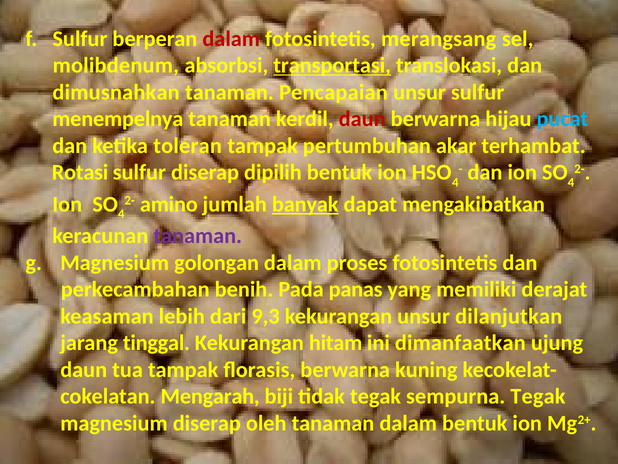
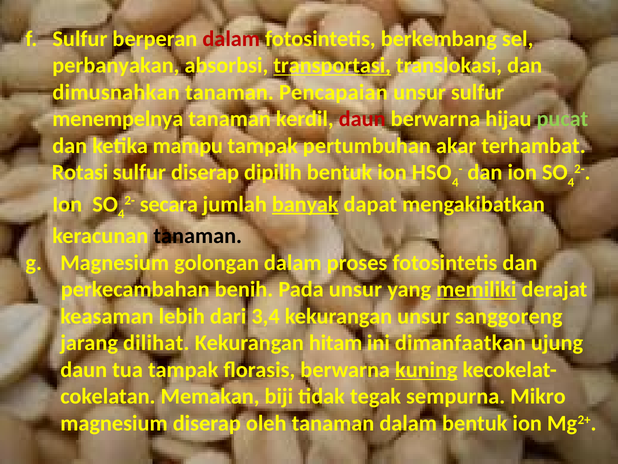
merangsang: merangsang -> berkembang (439, 39)
molibdenum: molibdenum -> perbanyakan (116, 65)
pucat colour: light blue -> light green (562, 119)
toleran: toleran -> mampu (188, 146)
amino: amino -> secara (169, 204)
tanaman colour: purple -> black (198, 236)
Pada panas: panas -> unsur (355, 289)
memiliki underline: none -> present (476, 289)
9,3: 9,3 -> 3,4 (266, 316)
dilanjutkan: dilanjutkan -> sanggoreng (509, 316)
tinggal: tinggal -> dilihat (156, 343)
kuning underline: none -> present (426, 369)
Mengarah: Mengarah -> Memakan (210, 396)
sempurna Tegak: Tegak -> Mikro (538, 396)
